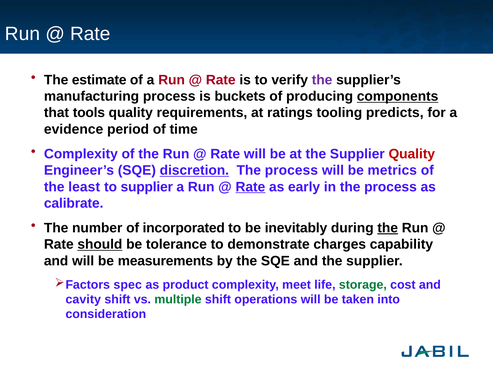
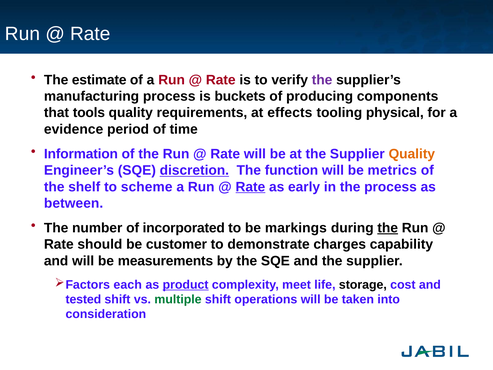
components underline: present -> none (398, 96)
ratings: ratings -> effects (290, 113)
predicts: predicts -> physical (395, 113)
Complexity: Complexity -> Information (81, 154)
Quality colour: red -> orange (412, 154)
process: process -> function (292, 170)
least: least -> shelf (84, 187)
to supplier: supplier -> scheme (147, 187)
calibrate: calibrate -> between (74, 203)
inevitably: inevitably -> markings (296, 228)
should underline: present -> none (100, 244)
tolerance: tolerance -> customer (176, 244)
spec: spec -> each (128, 284)
product underline: none -> present (186, 284)
storage colour: green -> black (363, 284)
cavity: cavity -> tested (83, 299)
